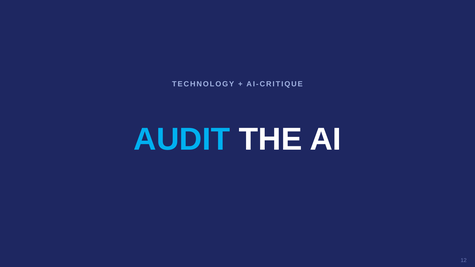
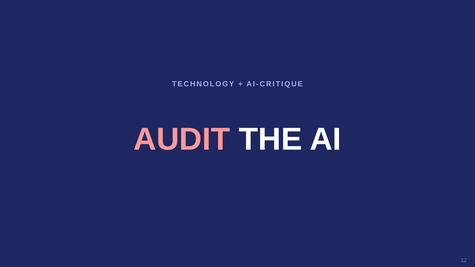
AUDIT colour: light blue -> pink (182, 139)
